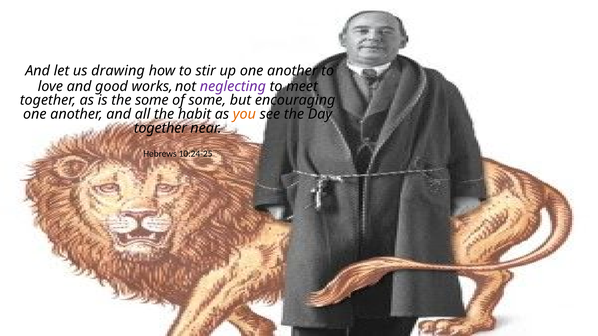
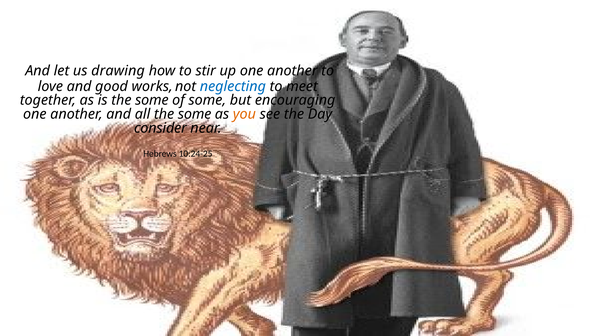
neglecting colour: purple -> blue (233, 86)
all the habit: habit -> some (195, 114)
together: together -> consider (160, 128)
